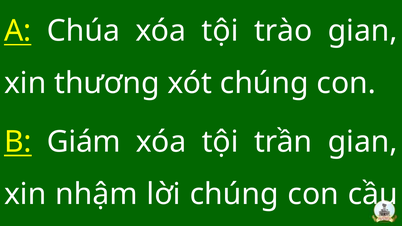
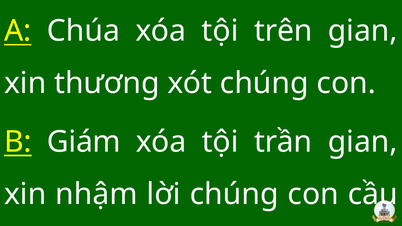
trào: trào -> trên (283, 31)
